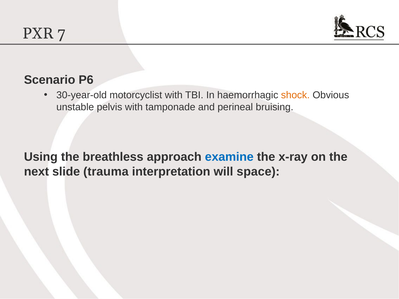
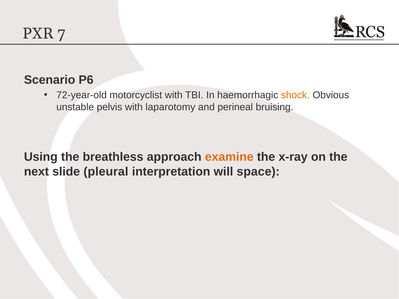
30-year-old: 30-year-old -> 72-year-old (82, 95)
tamponade: tamponade -> laparotomy (170, 107)
examine colour: blue -> orange (229, 157)
trauma: trauma -> pleural (106, 172)
